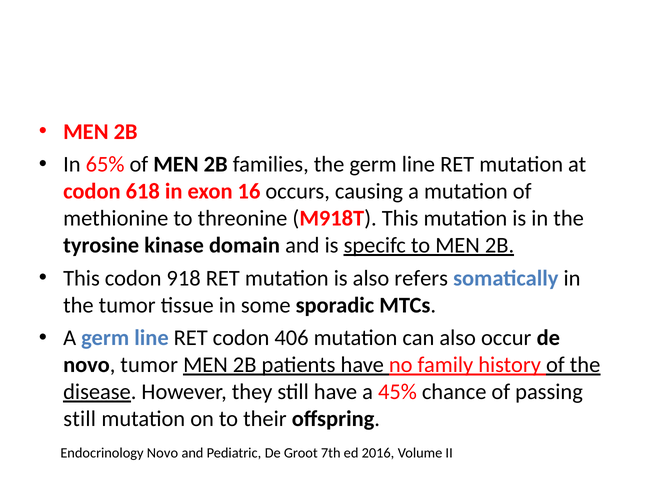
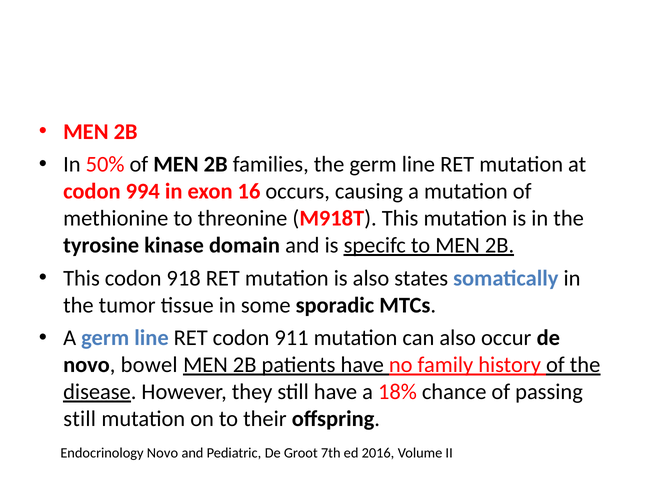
65%: 65% -> 50% (105, 164)
618: 618 -> 994 (143, 191)
refers: refers -> states (421, 278)
406: 406 -> 911 (292, 338)
novo tumor: tumor -> bowel (149, 365)
45%: 45% -> 18% (397, 392)
